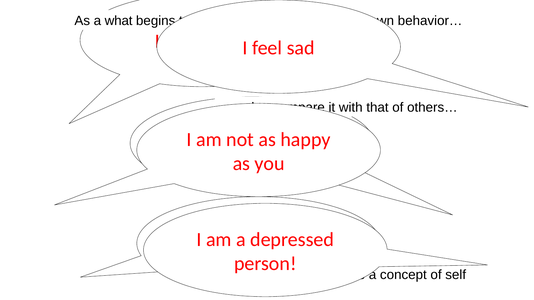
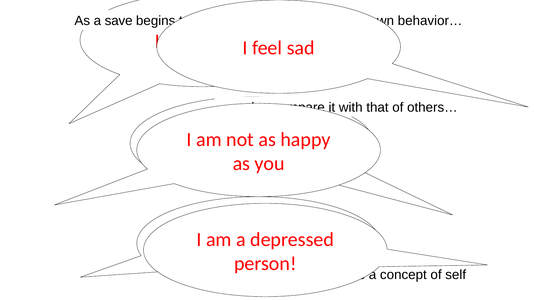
what: what -> save (119, 21)
